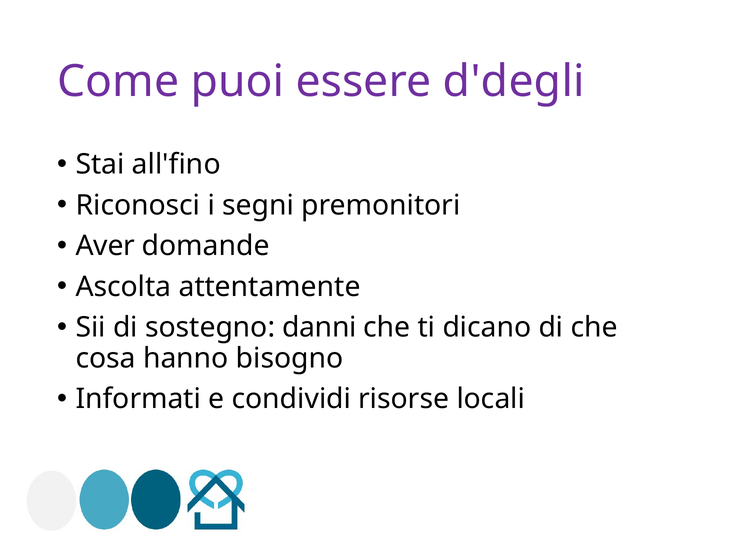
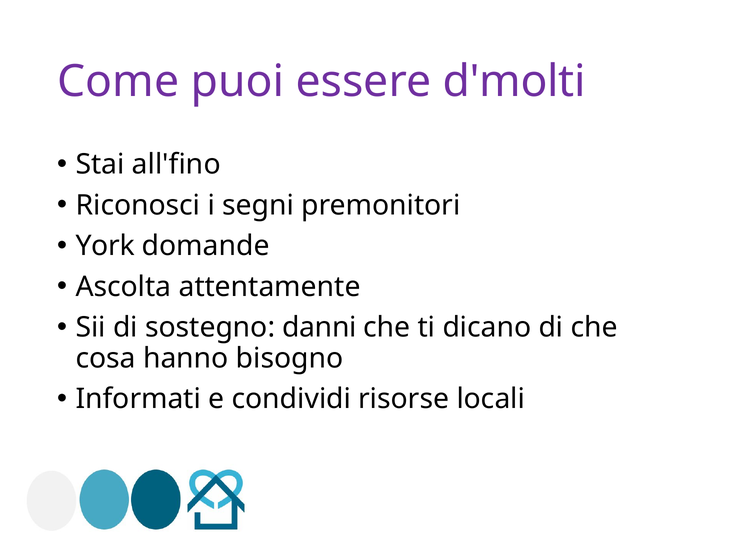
d'degli: d'degli -> d'molti (514, 82)
Aver: Aver -> York (105, 246)
